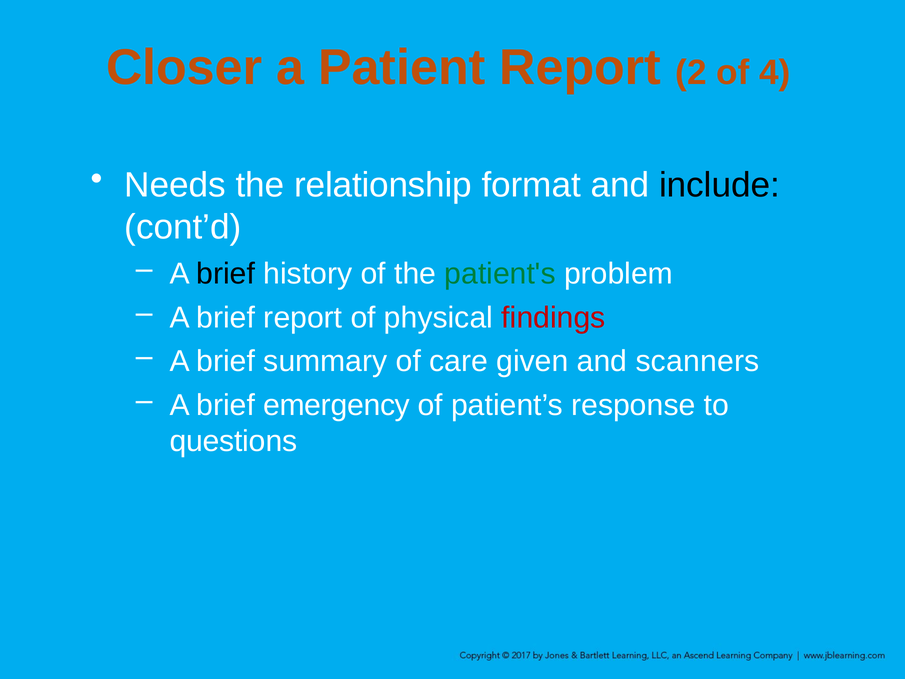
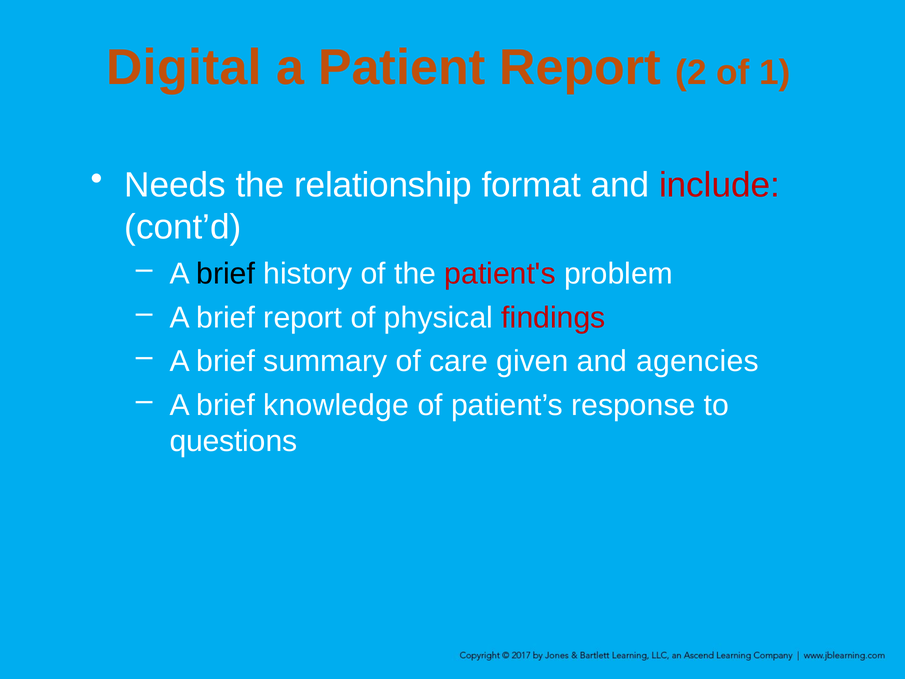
Closer: Closer -> Digital (184, 68)
4: 4 -> 1 (775, 73)
include colour: black -> red (720, 185)
patient's colour: green -> red (500, 274)
scanners: scanners -> agencies (697, 361)
emergency: emergency -> knowledge (336, 405)
